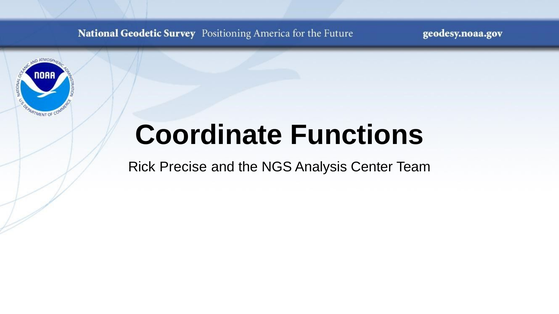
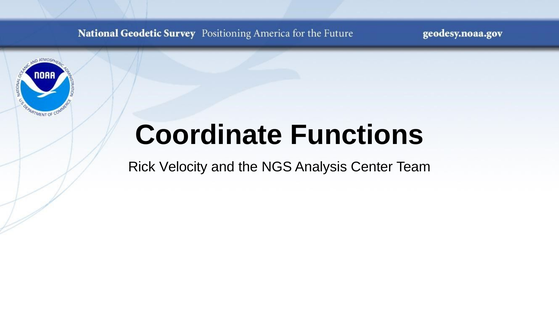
Precise: Precise -> Velocity (183, 167)
